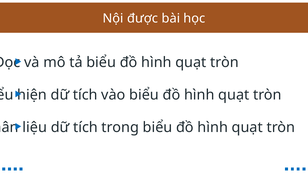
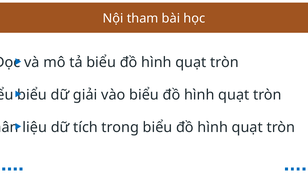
được: được -> tham (143, 19)
hiện: hiện -> biểu (32, 95)
tích: tích -> giải (85, 95)
